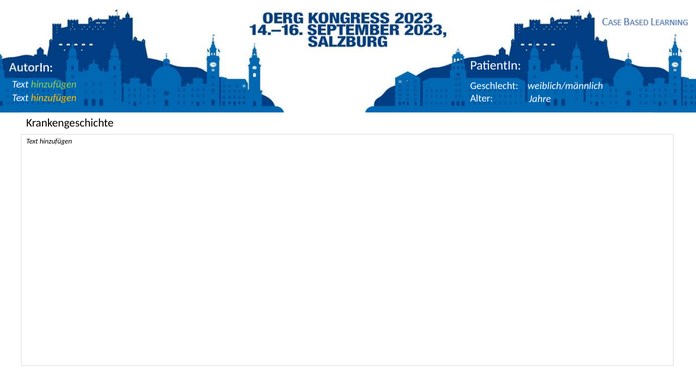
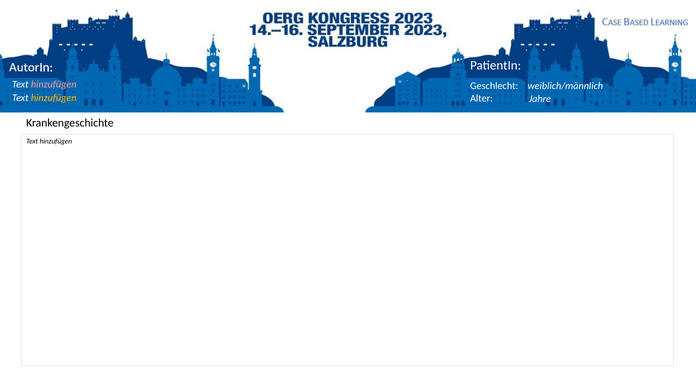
hinzufügen colour: light green -> pink (54, 85)
